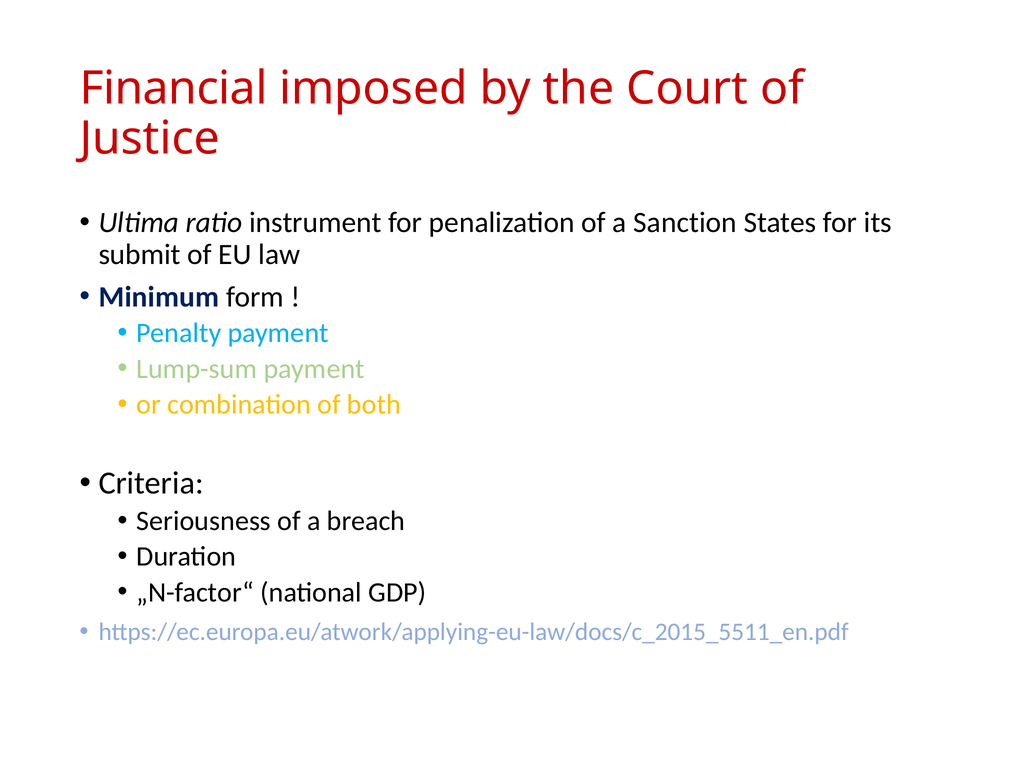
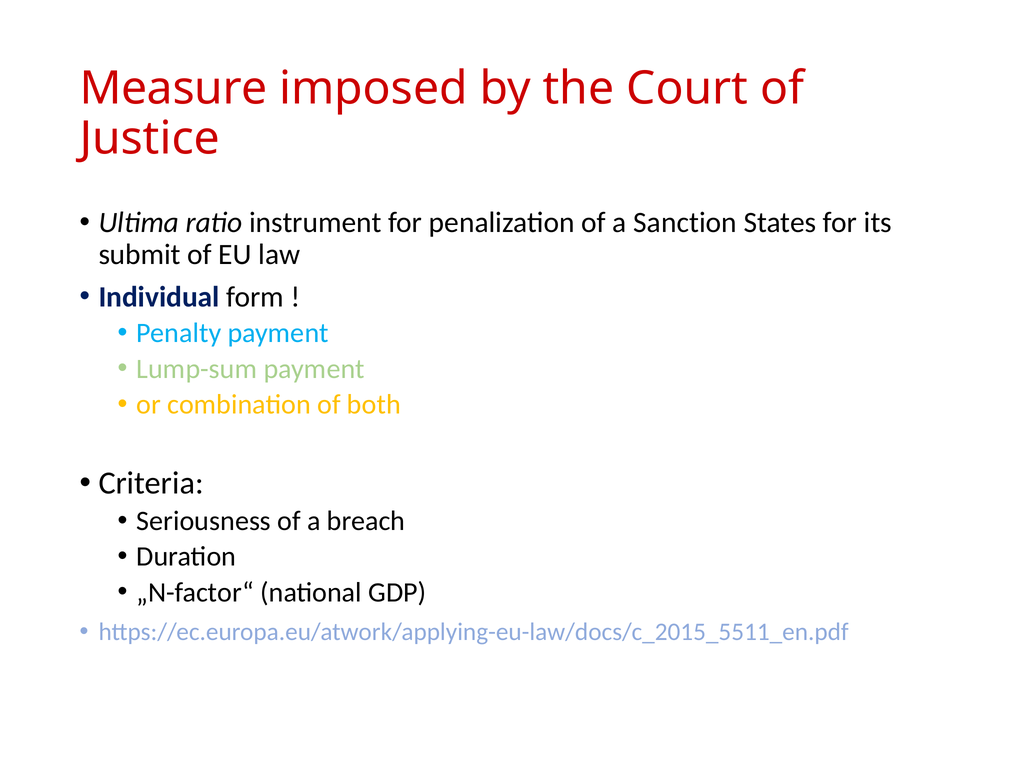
Financial: Financial -> Measure (174, 88)
Minimum: Minimum -> Individual (159, 297)
